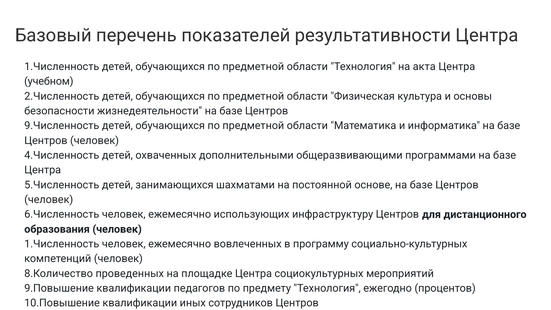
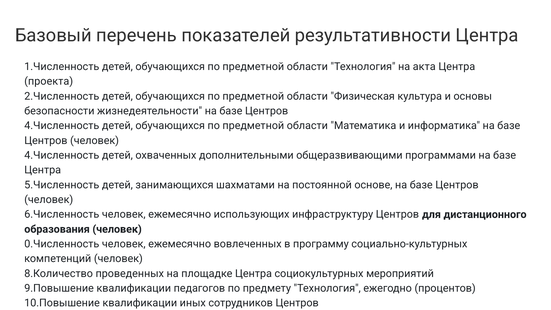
учебном: учебном -> проекта (49, 81)
9.Численность: 9.Численность -> 4.Численность (62, 126)
1.Численность: 1.Численность -> 0.Численность (62, 244)
